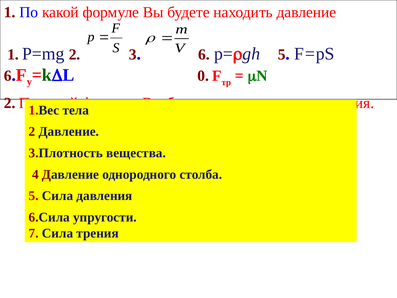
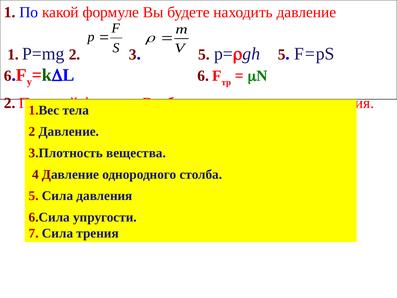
6: 6 -> 5 (204, 54)
0: 0 -> 6 (203, 76)
